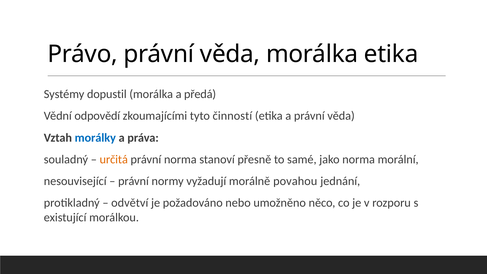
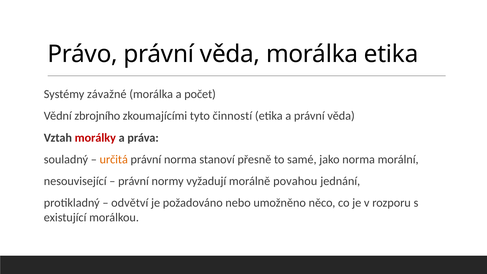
dopustil: dopustil -> závažné (107, 94)
předá: předá -> počet (200, 94)
odpovědí: odpovědí -> zbrojního (97, 116)
morálky colour: blue -> red (95, 138)
